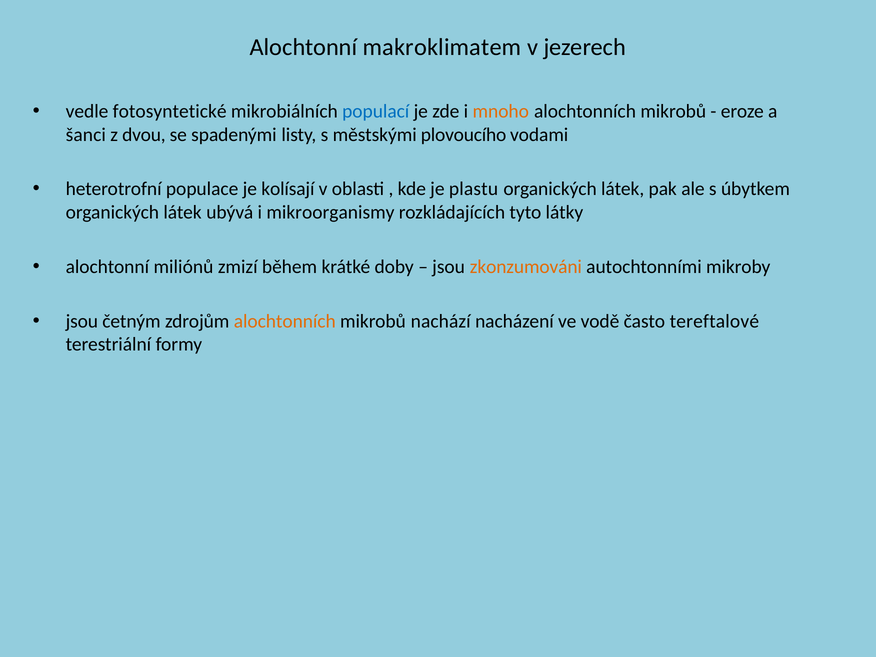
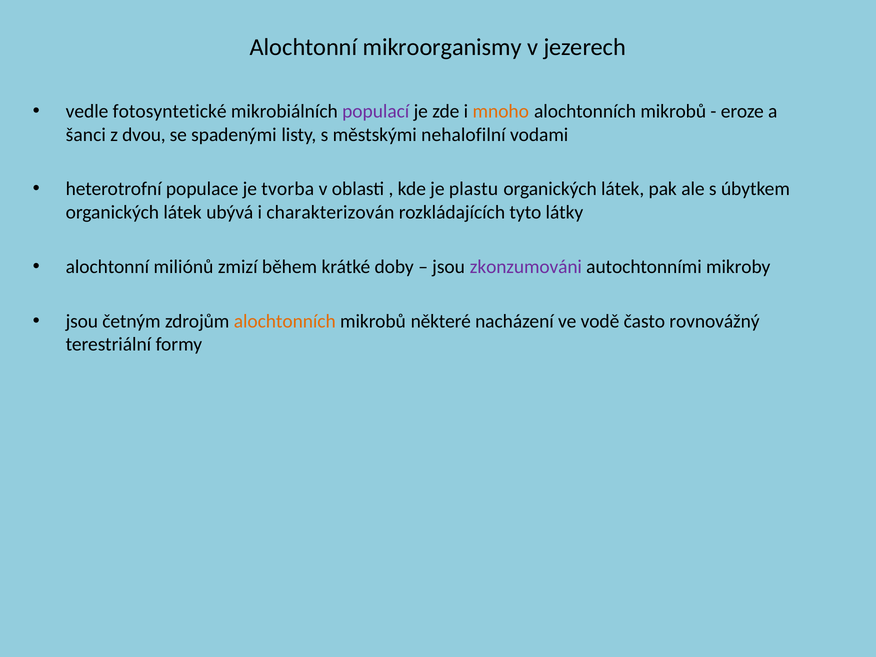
makroklimatem: makroklimatem -> mikroorganismy (442, 47)
populací colour: blue -> purple (376, 111)
plovoucího: plovoucího -> nehalofilní (463, 135)
kolísají: kolísají -> tvorba (288, 189)
mikroorganismy: mikroorganismy -> charakterizován (330, 212)
zkonzumováni colour: orange -> purple (526, 267)
nachází: nachází -> některé (441, 321)
tereftalové: tereftalové -> rovnovážný (714, 321)
